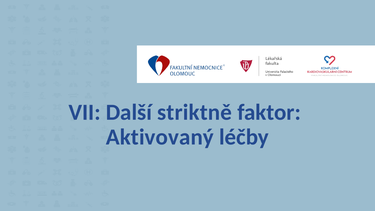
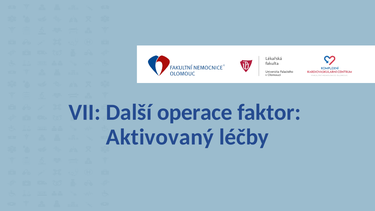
striktně: striktně -> operace (195, 112)
